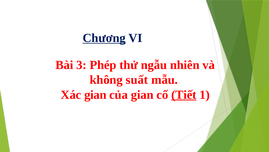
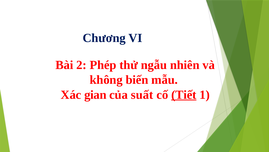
Chương underline: present -> none (104, 38)
3: 3 -> 2 (82, 65)
suất: suất -> biến (137, 80)
của gian: gian -> suất (142, 94)
